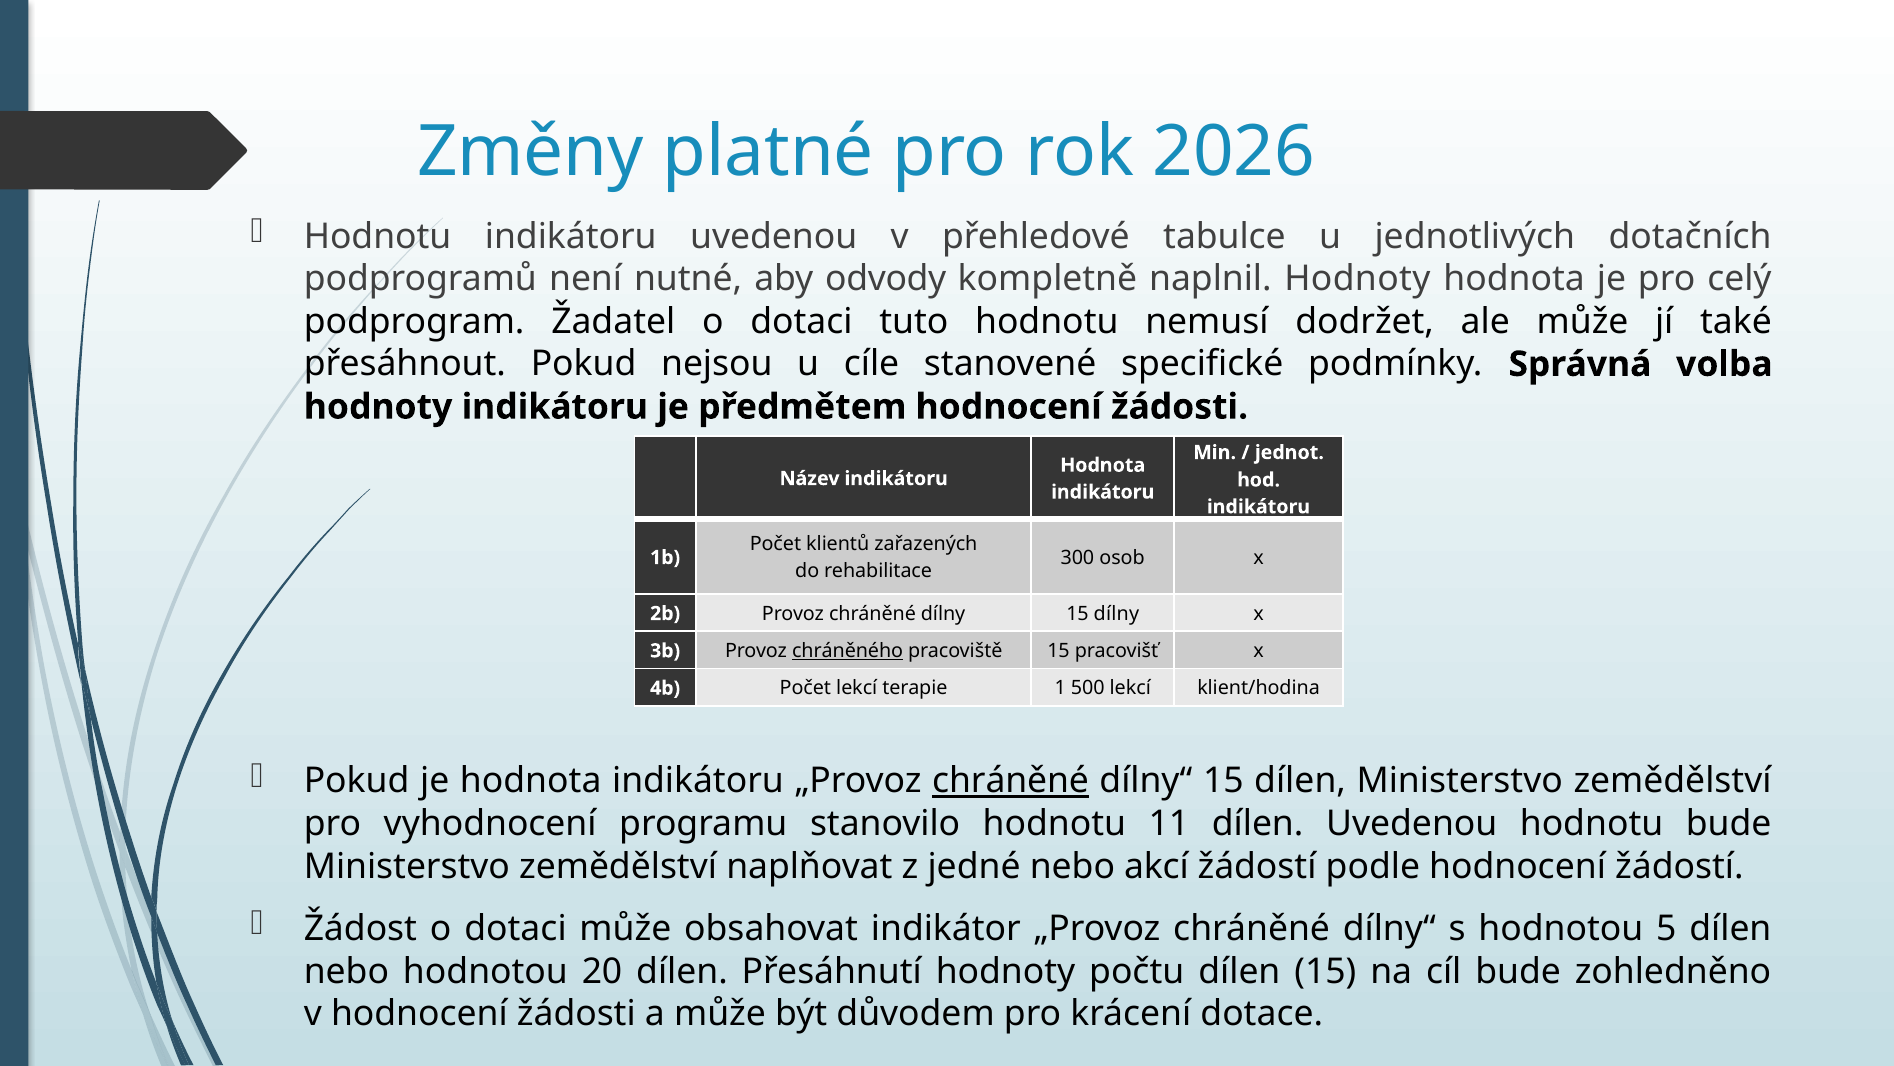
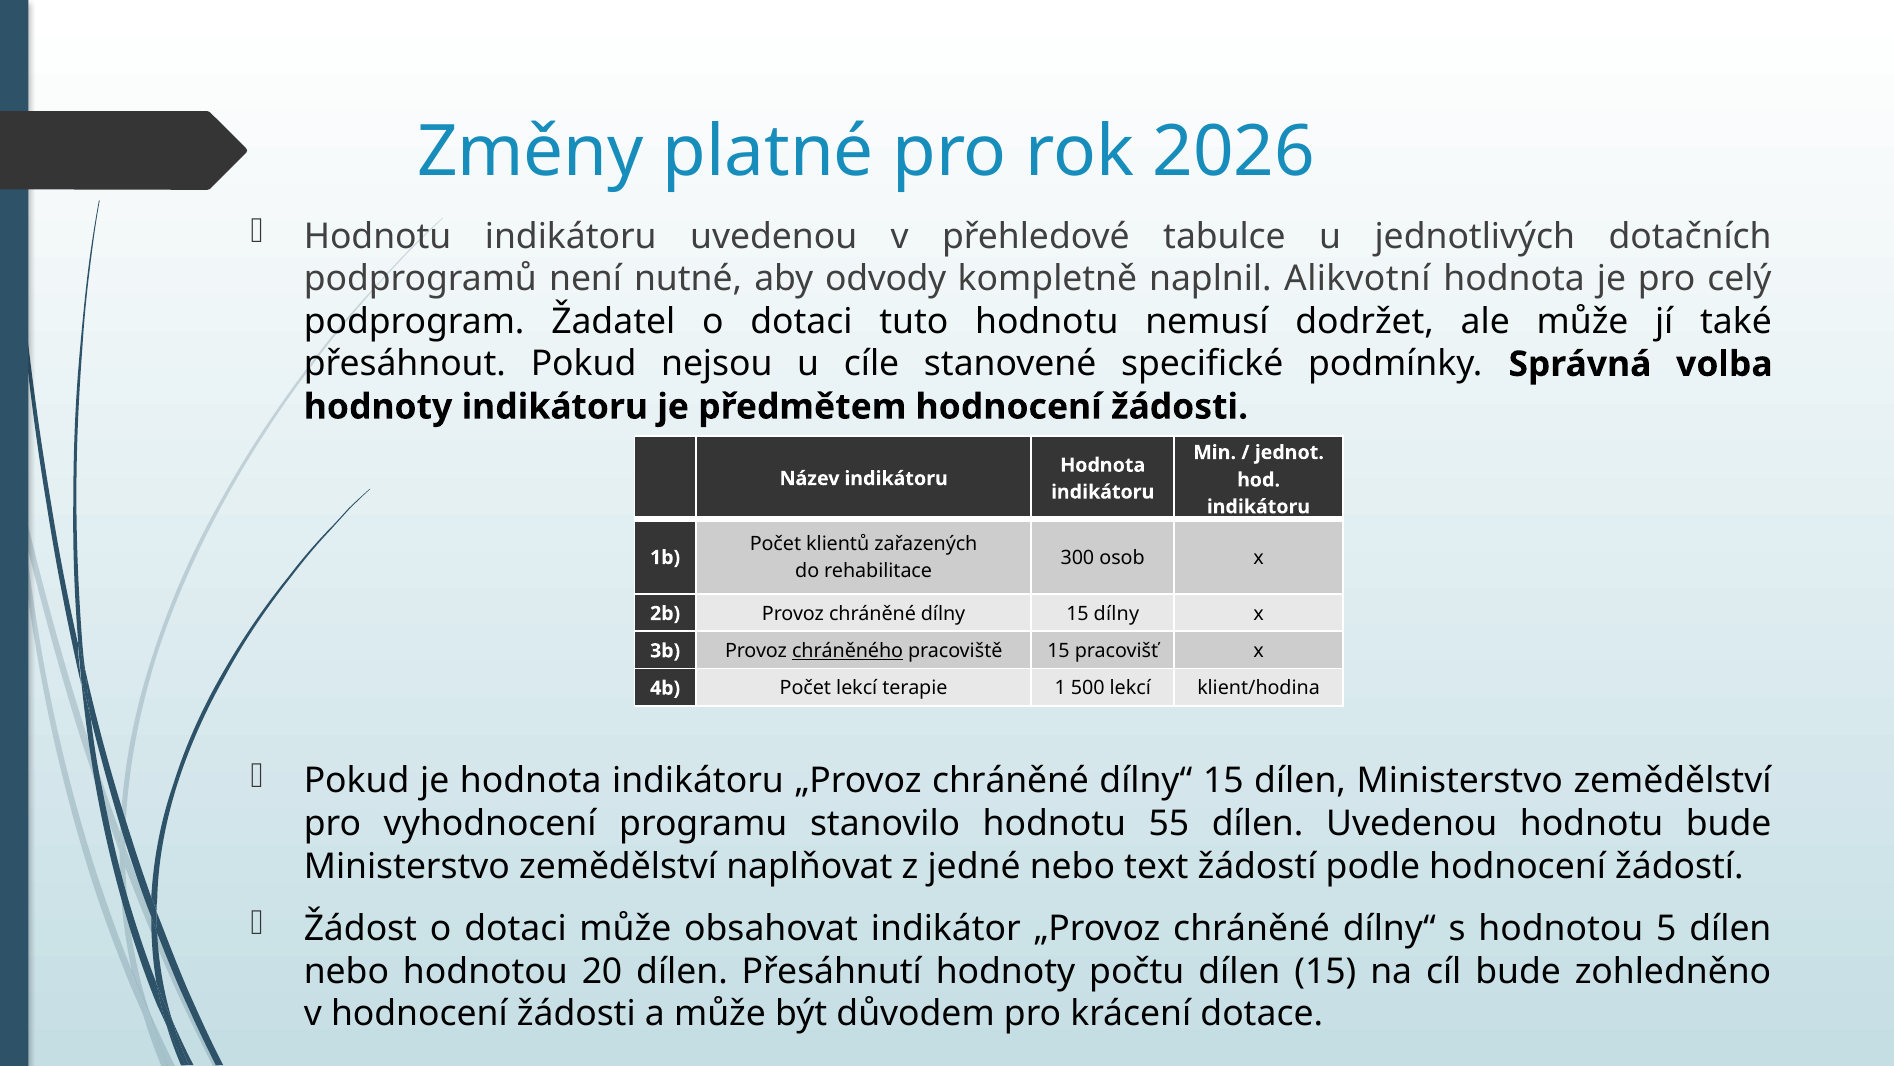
naplnil Hodnoty: Hodnoty -> Alikvotní (1357, 279)
chráněné underline: present -> none (1011, 781)
11: 11 -> 55 (1169, 823)
akcí: akcí -> text (1156, 866)
